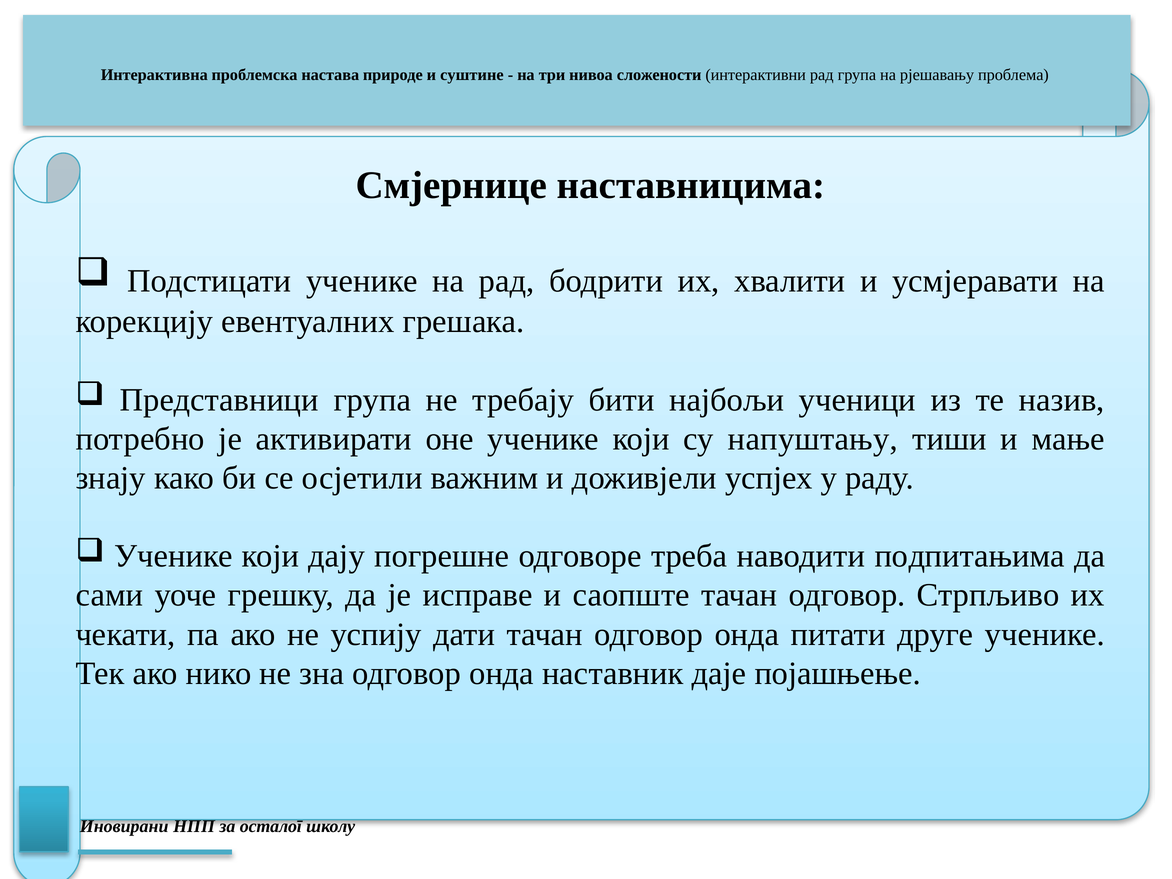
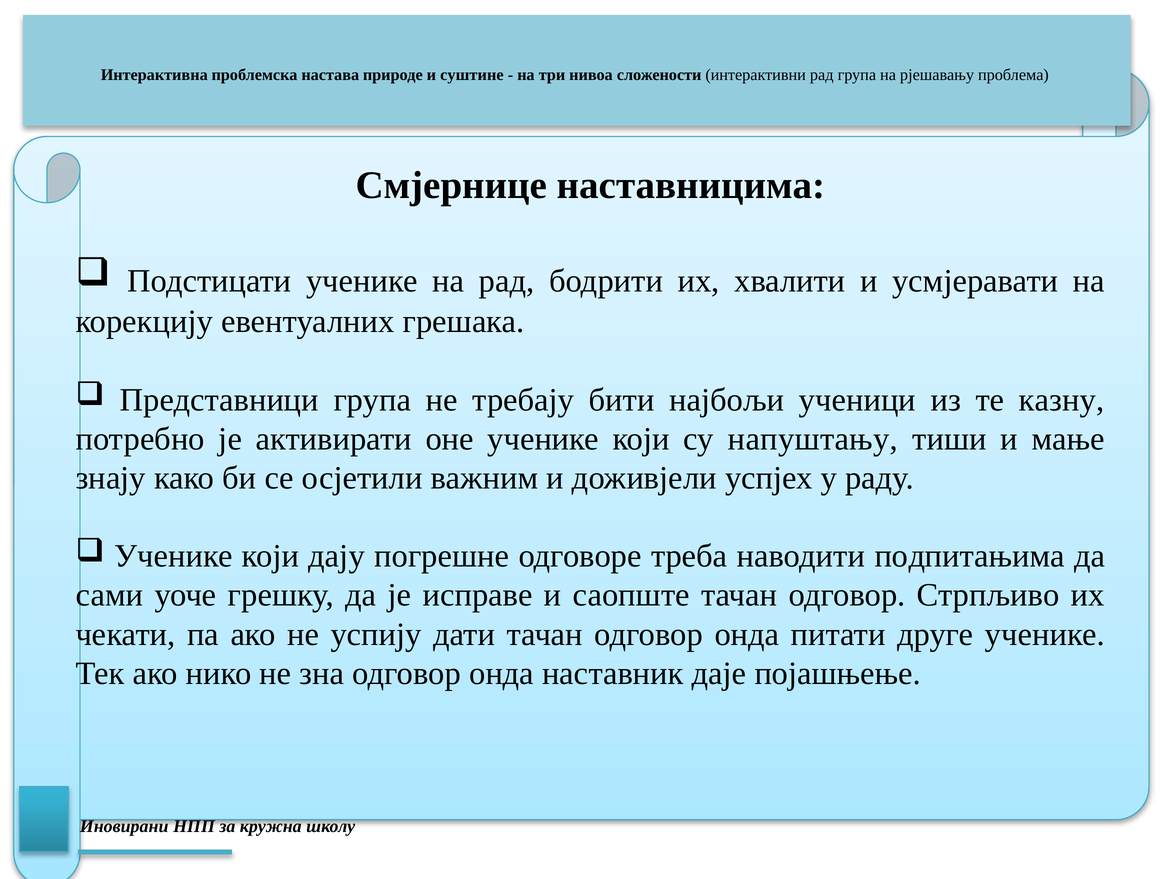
назив: назив -> казну (1062, 400)
осталог: осталог -> кружна (271, 826)
